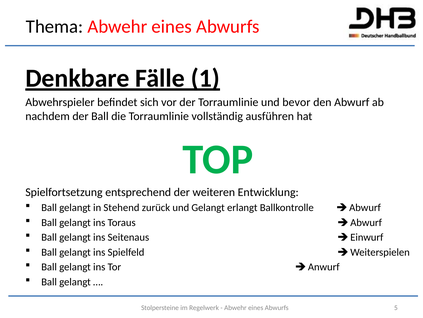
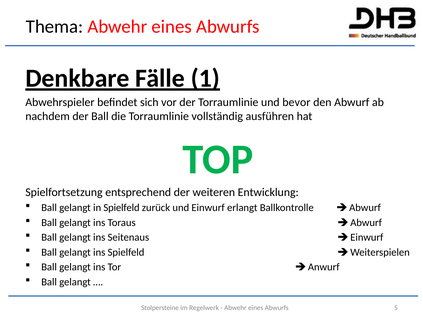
in Stehend: Stehend -> Spielfeld (122, 207)
und Gelangt: Gelangt -> Einwurf (208, 207)
